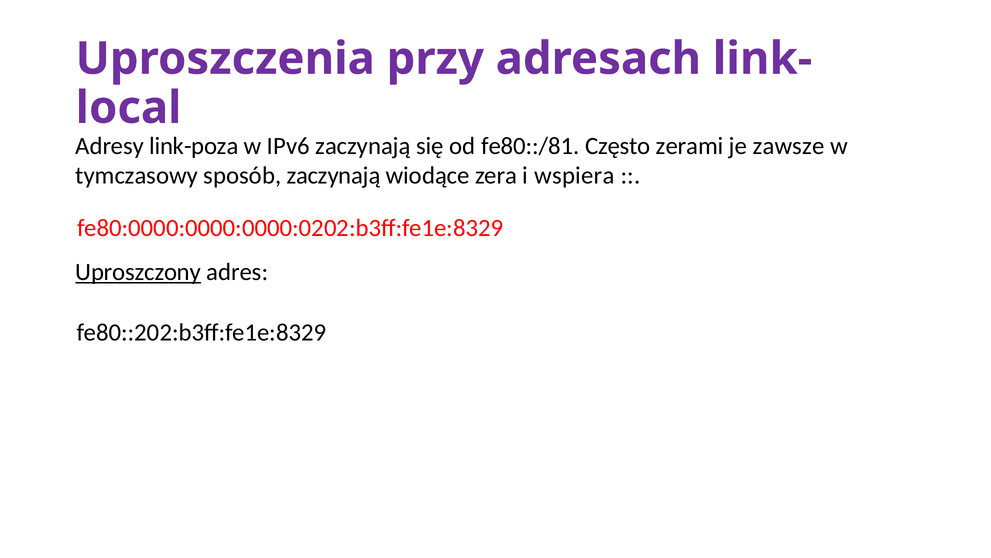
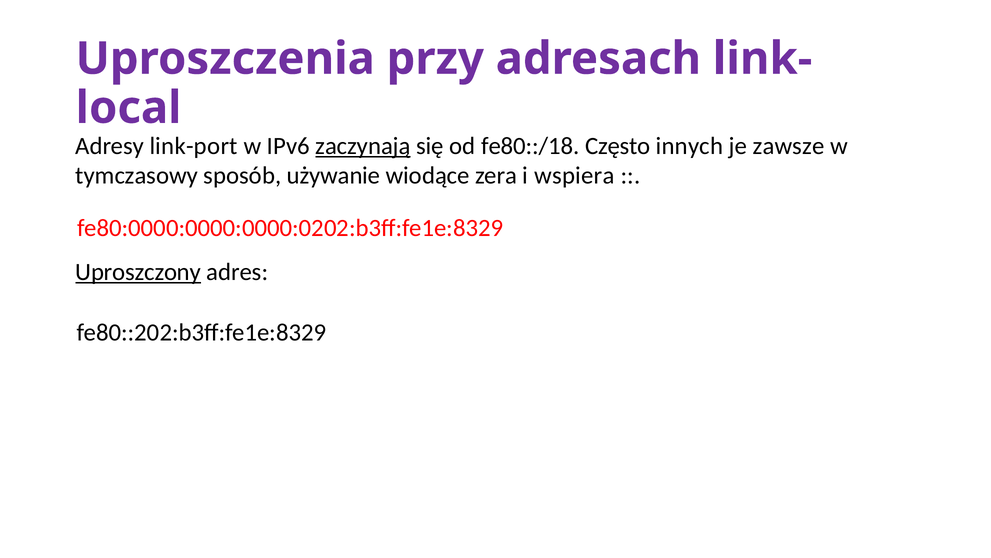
link-poza: link-poza -> link-port (194, 146)
zaczynają underline: none -> present (363, 146)
fe80::/81: fe80::/81 -> fe80::/18 (530, 146)
zerami: zerami -> innych (690, 146)
sposób zaczynają: zaczynają -> używanie (333, 175)
